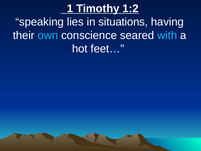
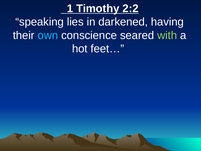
1:2: 1:2 -> 2:2 (131, 8)
situations: situations -> darkened (123, 22)
with colour: light blue -> light green (167, 35)
